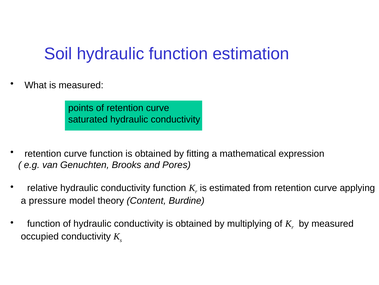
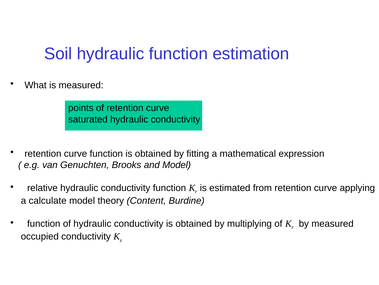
and Pores: Pores -> Model (177, 165)
pressure: pressure -> calculate (48, 200)
